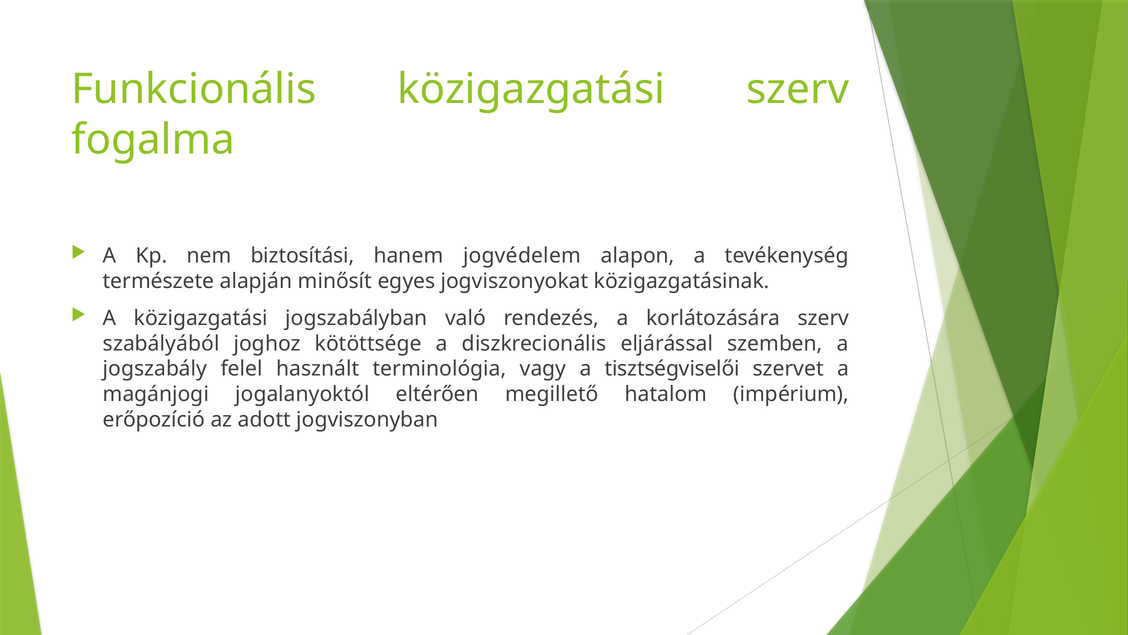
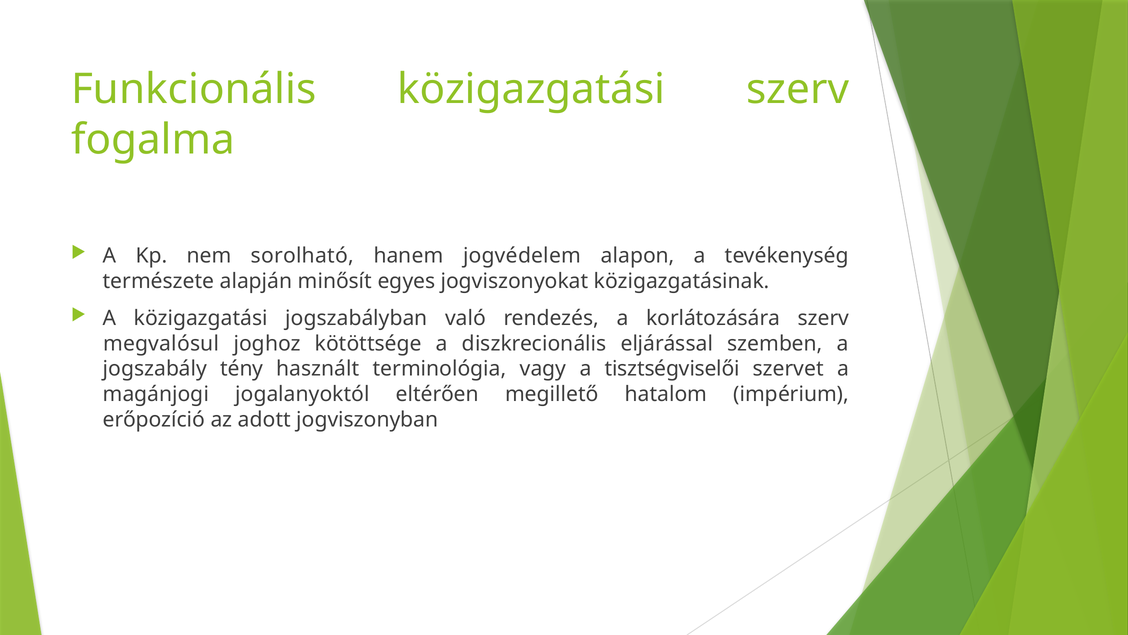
biztosítási: biztosítási -> sorolható (302, 255)
szabályából: szabályából -> megvalósul (161, 343)
felel: felel -> tény (242, 369)
